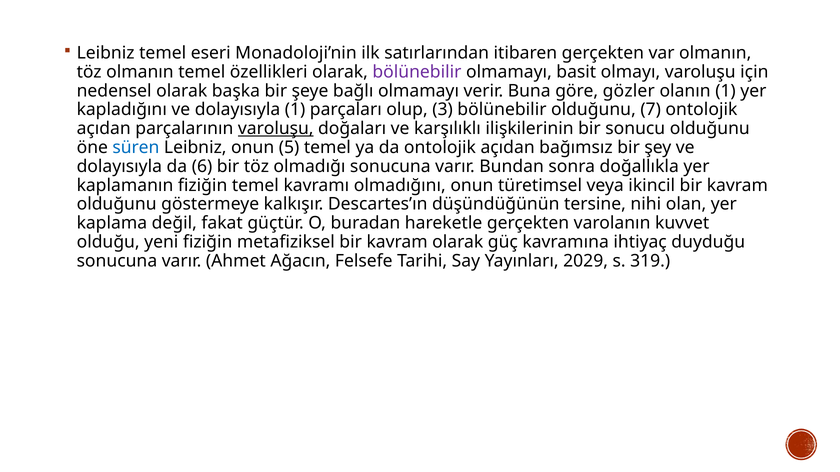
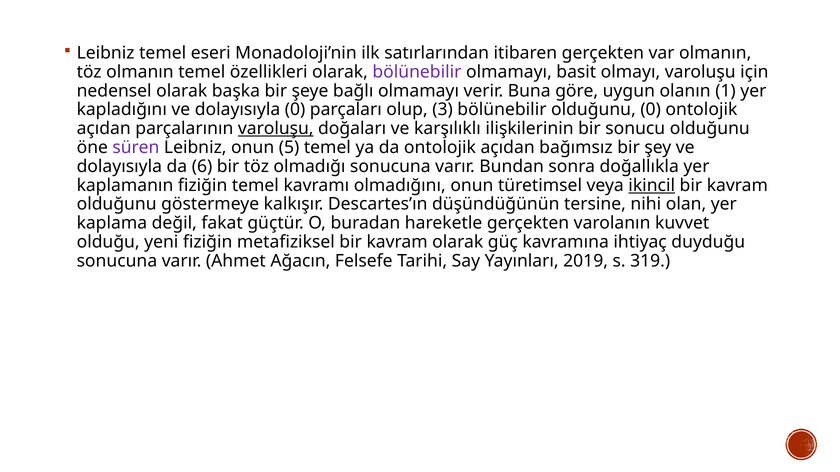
gözler: gözler -> uygun (629, 91)
dolayısıyla 1: 1 -> 0 (295, 110)
olduğunu 7: 7 -> 0 (651, 110)
süren colour: blue -> purple (136, 148)
ikincil underline: none -> present (652, 186)
2029: 2029 -> 2019 (586, 261)
